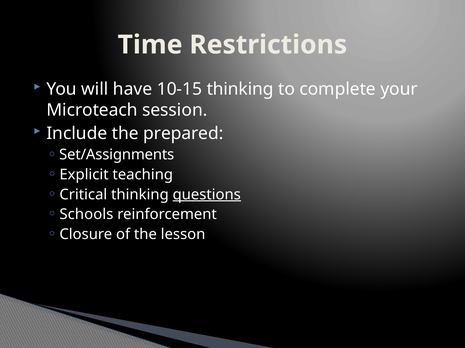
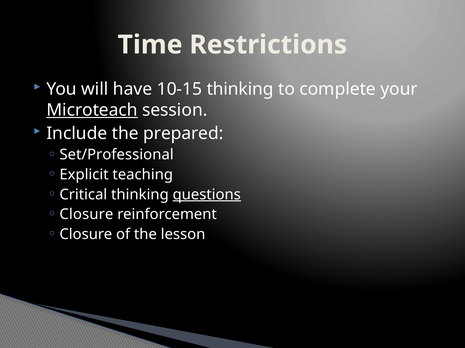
Microteach underline: none -> present (92, 110)
Set/Assignments: Set/Assignments -> Set/Professional (117, 155)
Schools: Schools -> Closure (86, 215)
